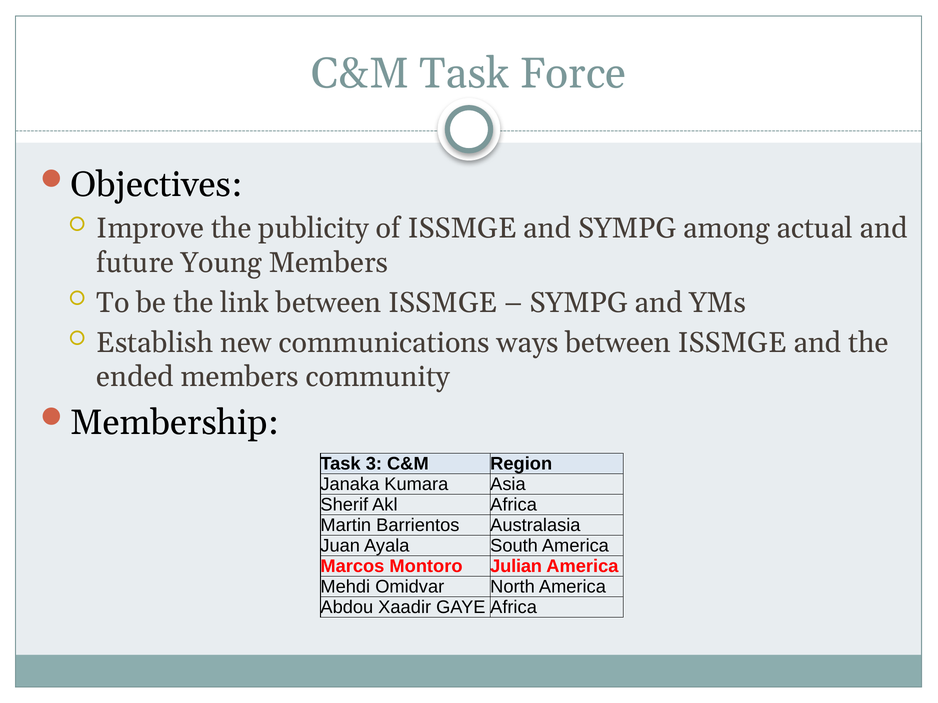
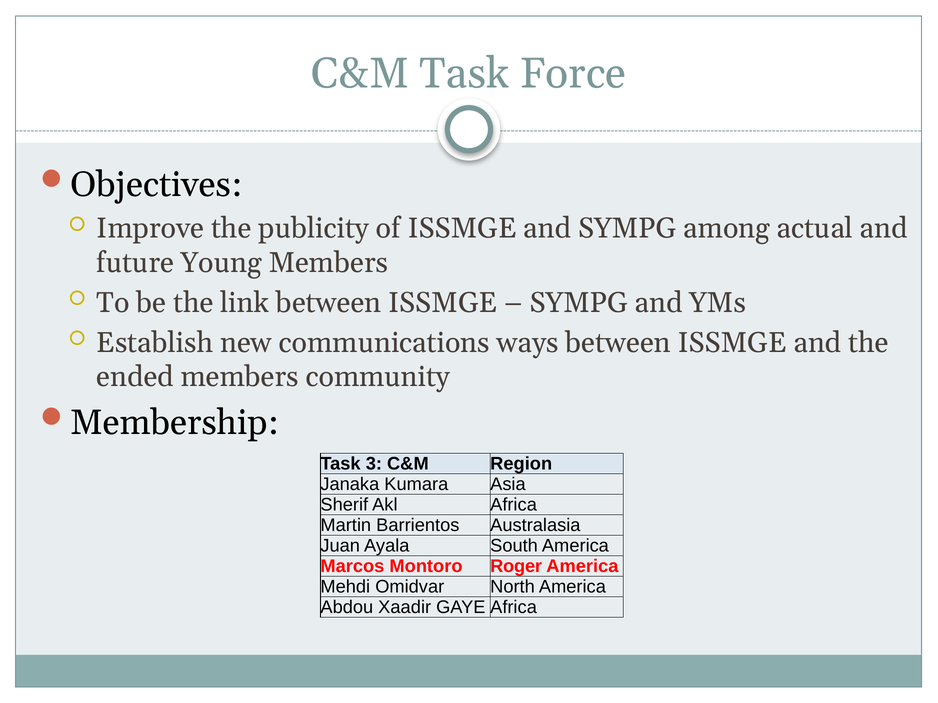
Julian: Julian -> Roger (516, 567)
